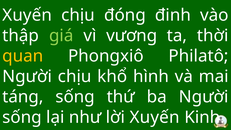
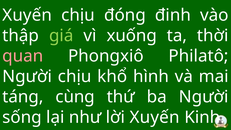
vương: vương -> xuống (132, 36)
quan colour: yellow -> pink (23, 56)
táng sống: sống -> cùng (75, 97)
